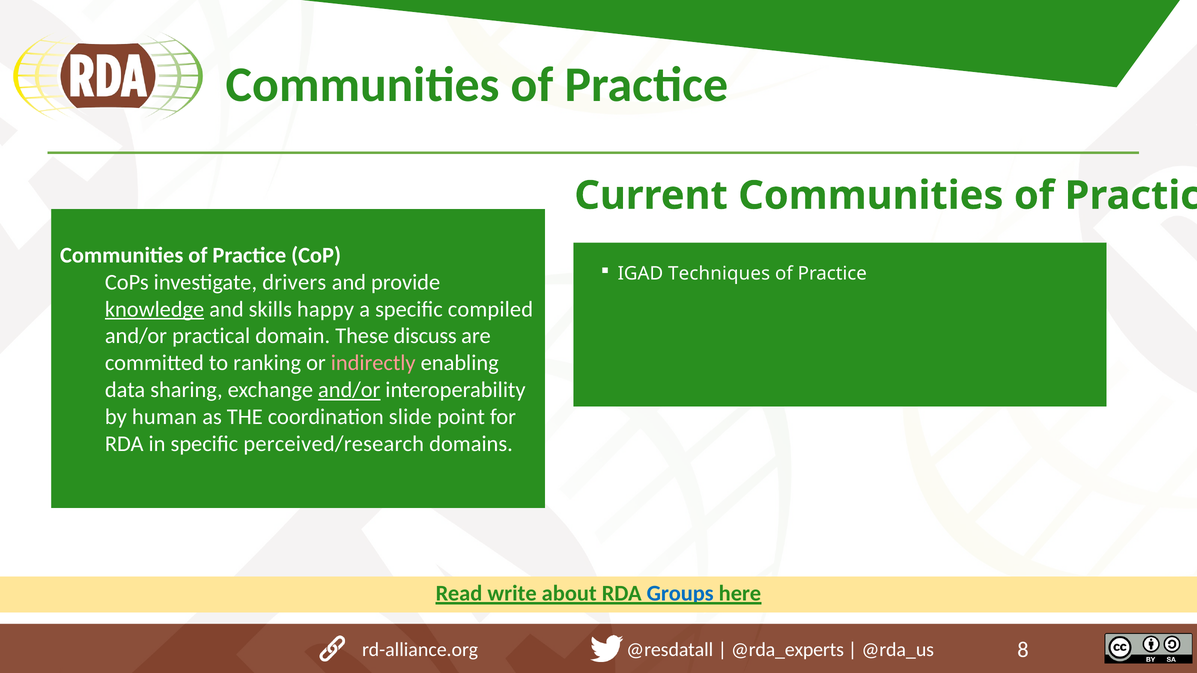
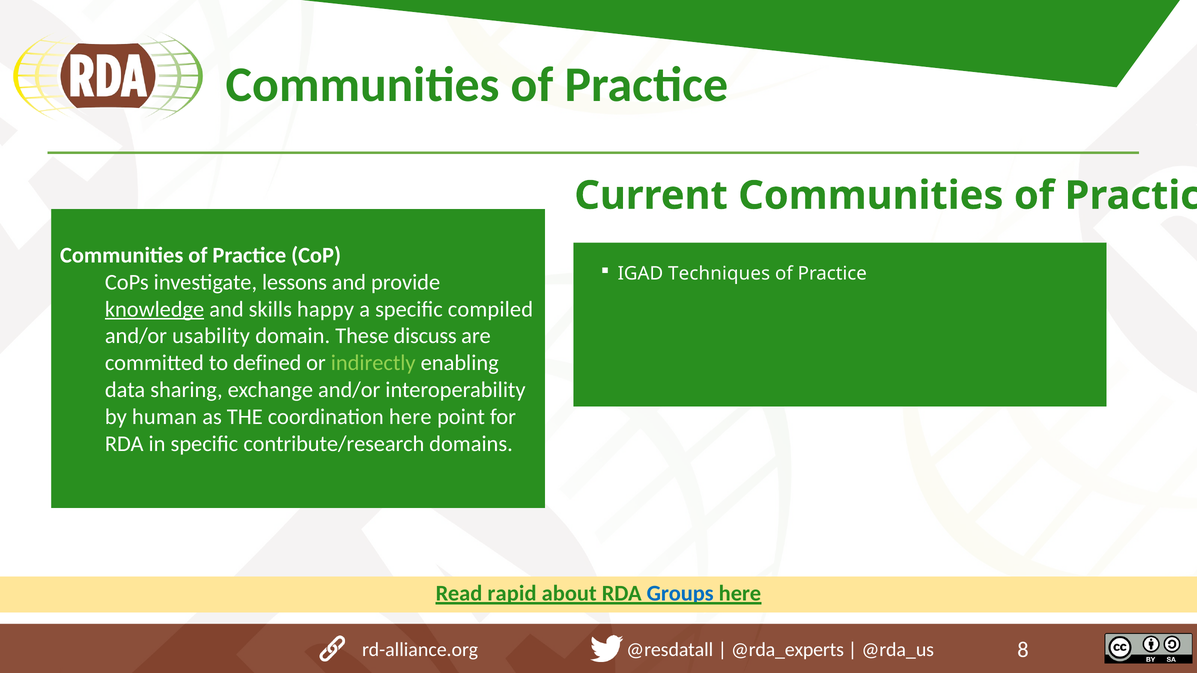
drivers: drivers -> lessons (294, 282)
practical: practical -> usability (211, 336)
ranking: ranking -> defined (267, 363)
indirectly colour: pink -> light green (373, 363)
and/or underline: present -> none (349, 390)
coordination slide: slide -> here (410, 417)
perceived/research: perceived/research -> contribute/research (334, 444)
write: write -> rapid (512, 594)
